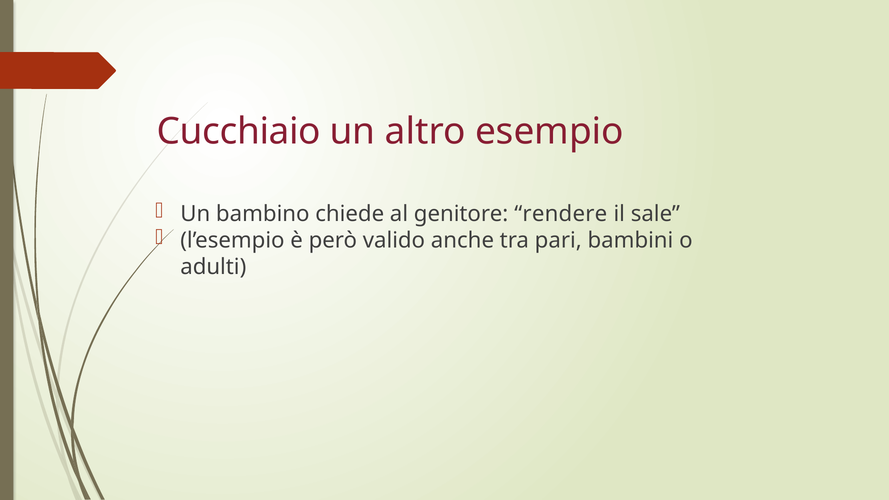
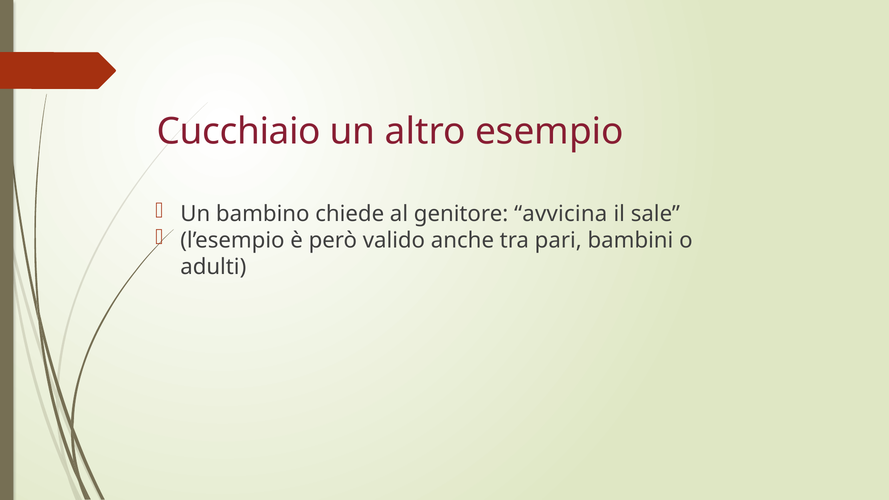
rendere: rendere -> avvicina (561, 214)
